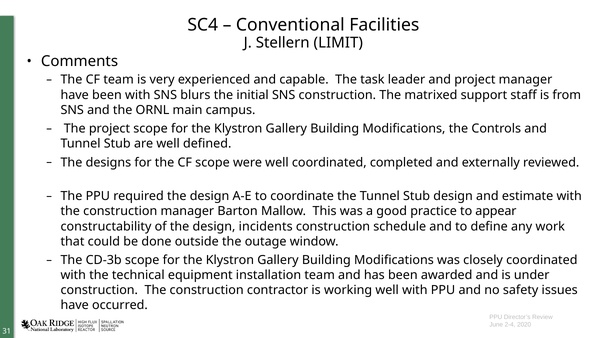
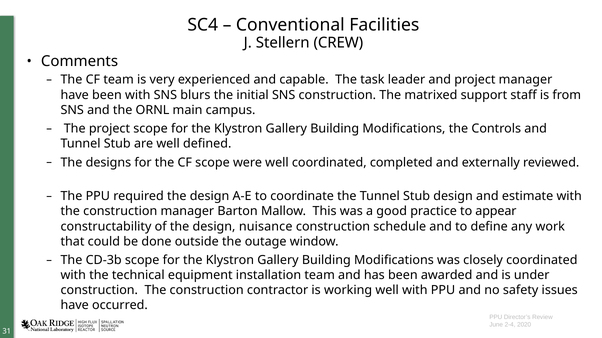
LIMIT: LIMIT -> CREW (338, 43)
incidents: incidents -> nuisance (266, 227)
